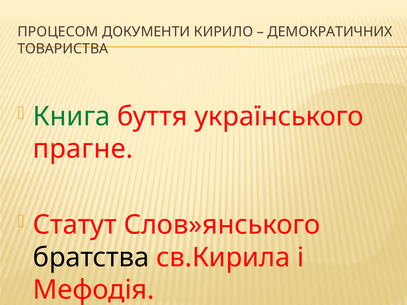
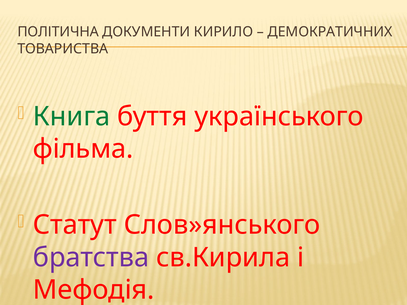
ПРОЦЕСОМ: ПРОЦЕСОМ -> ПОЛІТИЧНА (58, 32)
прагне: прагне -> фільма (83, 149)
братства colour: black -> purple (91, 258)
